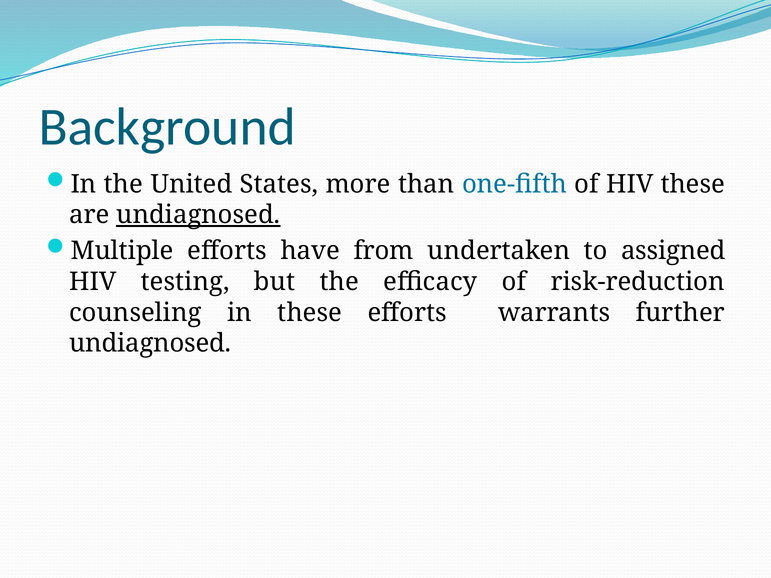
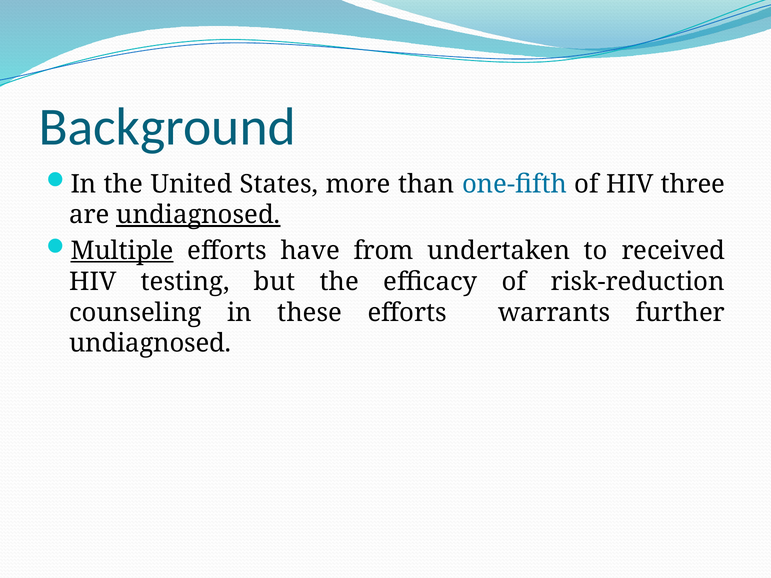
HIV these: these -> three (693, 184)
Multiple underline: none -> present (122, 251)
assigned: assigned -> received (673, 251)
